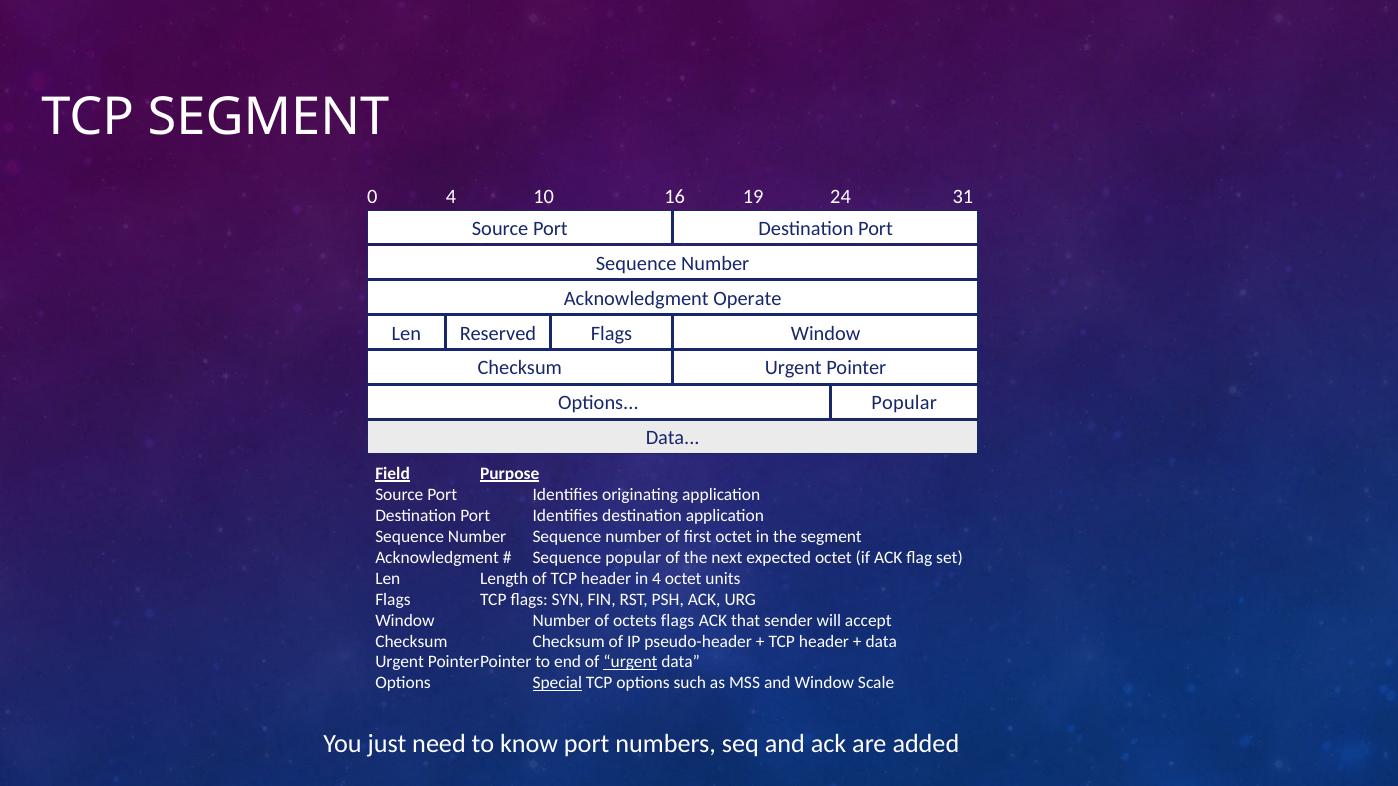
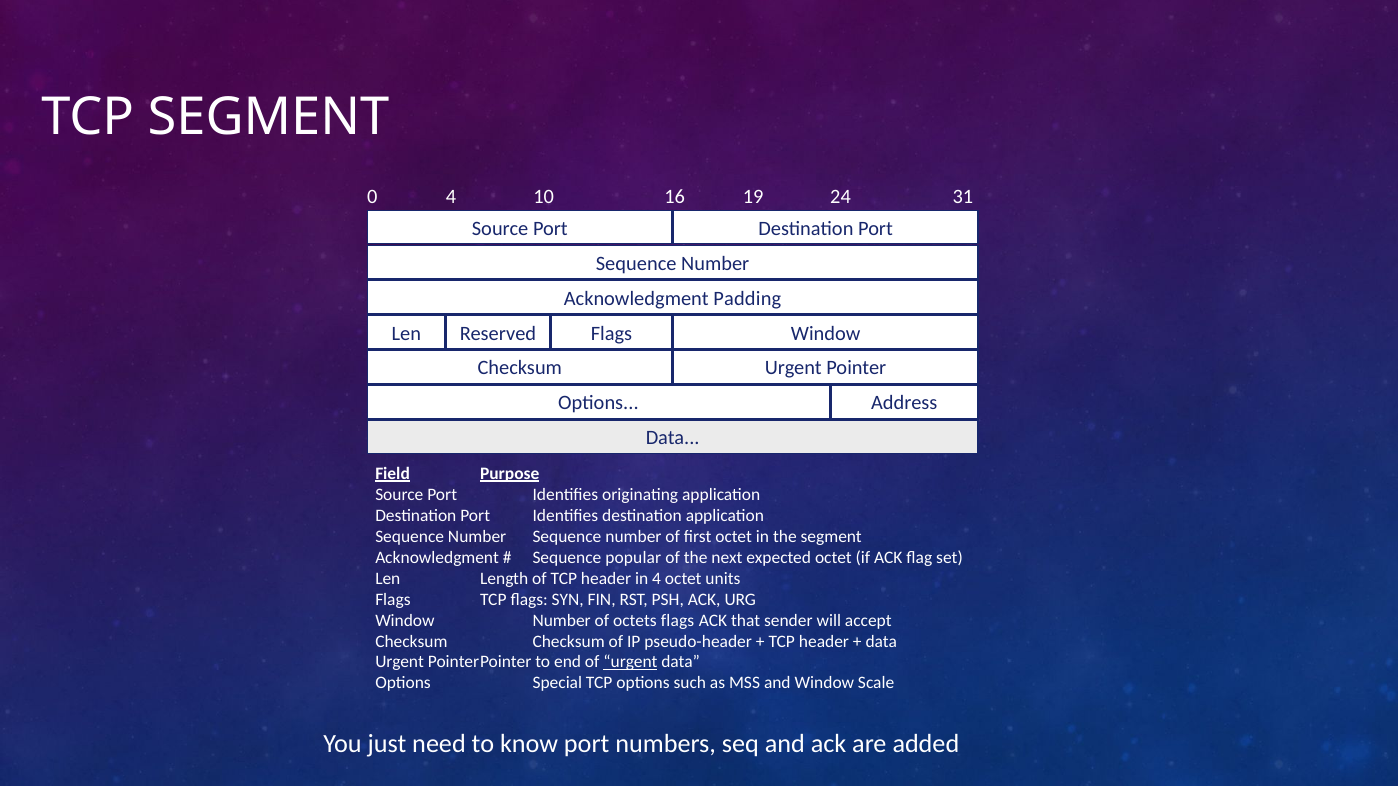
Operate: Operate -> Padding (747, 298)
Options Popular: Popular -> Address (904, 403)
Special underline: present -> none (557, 684)
